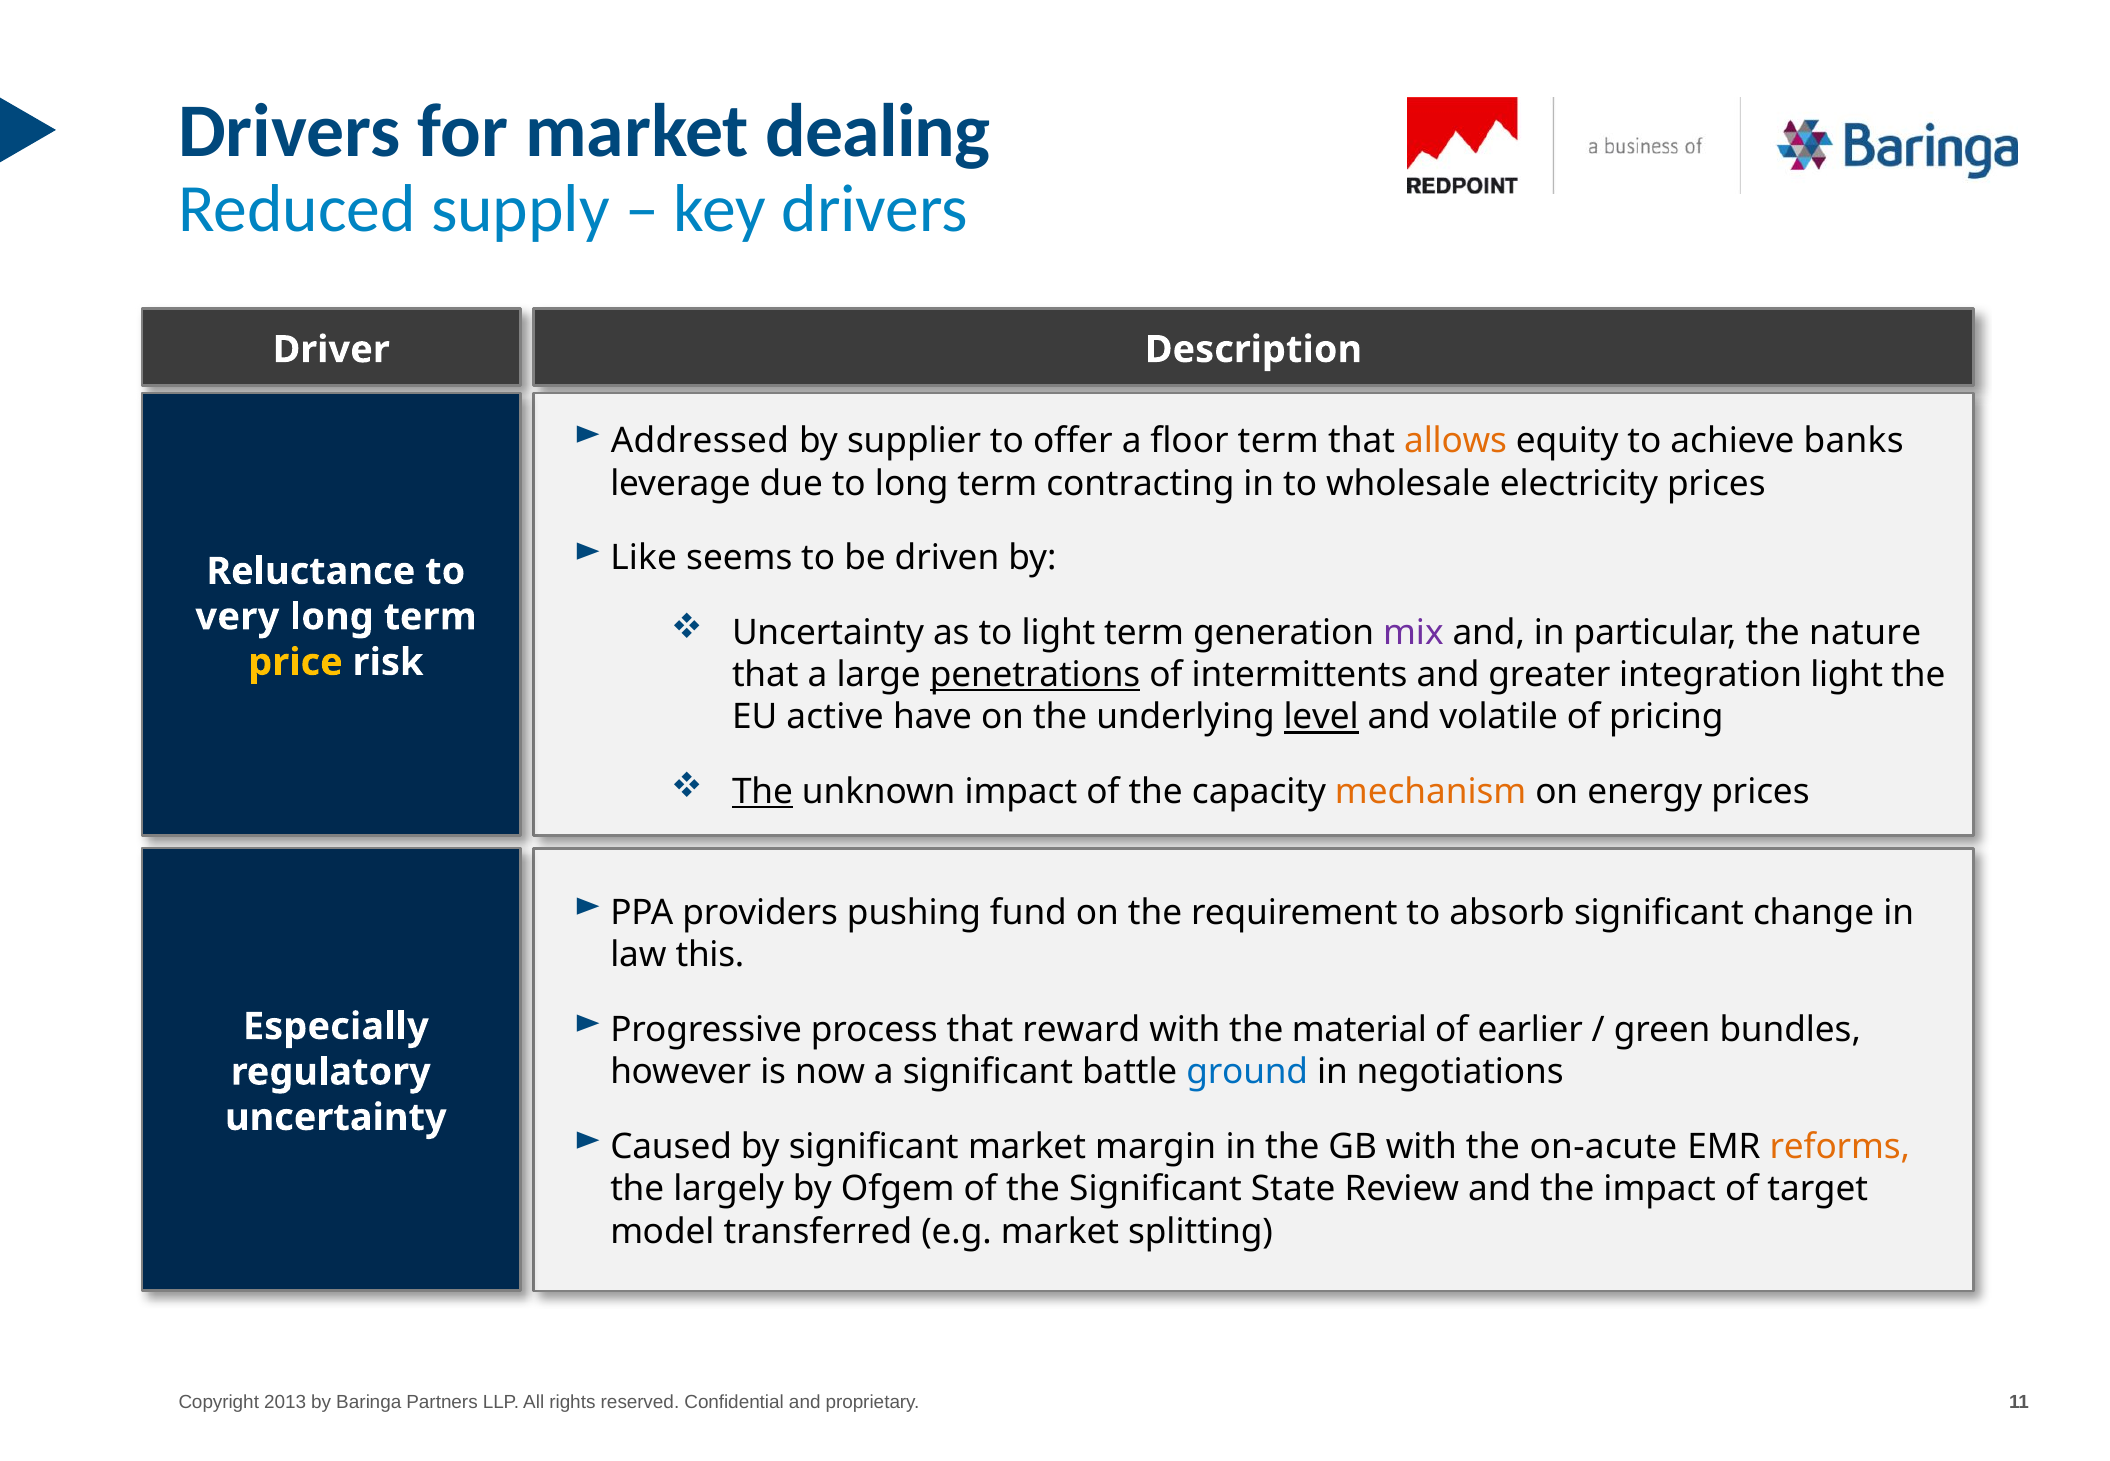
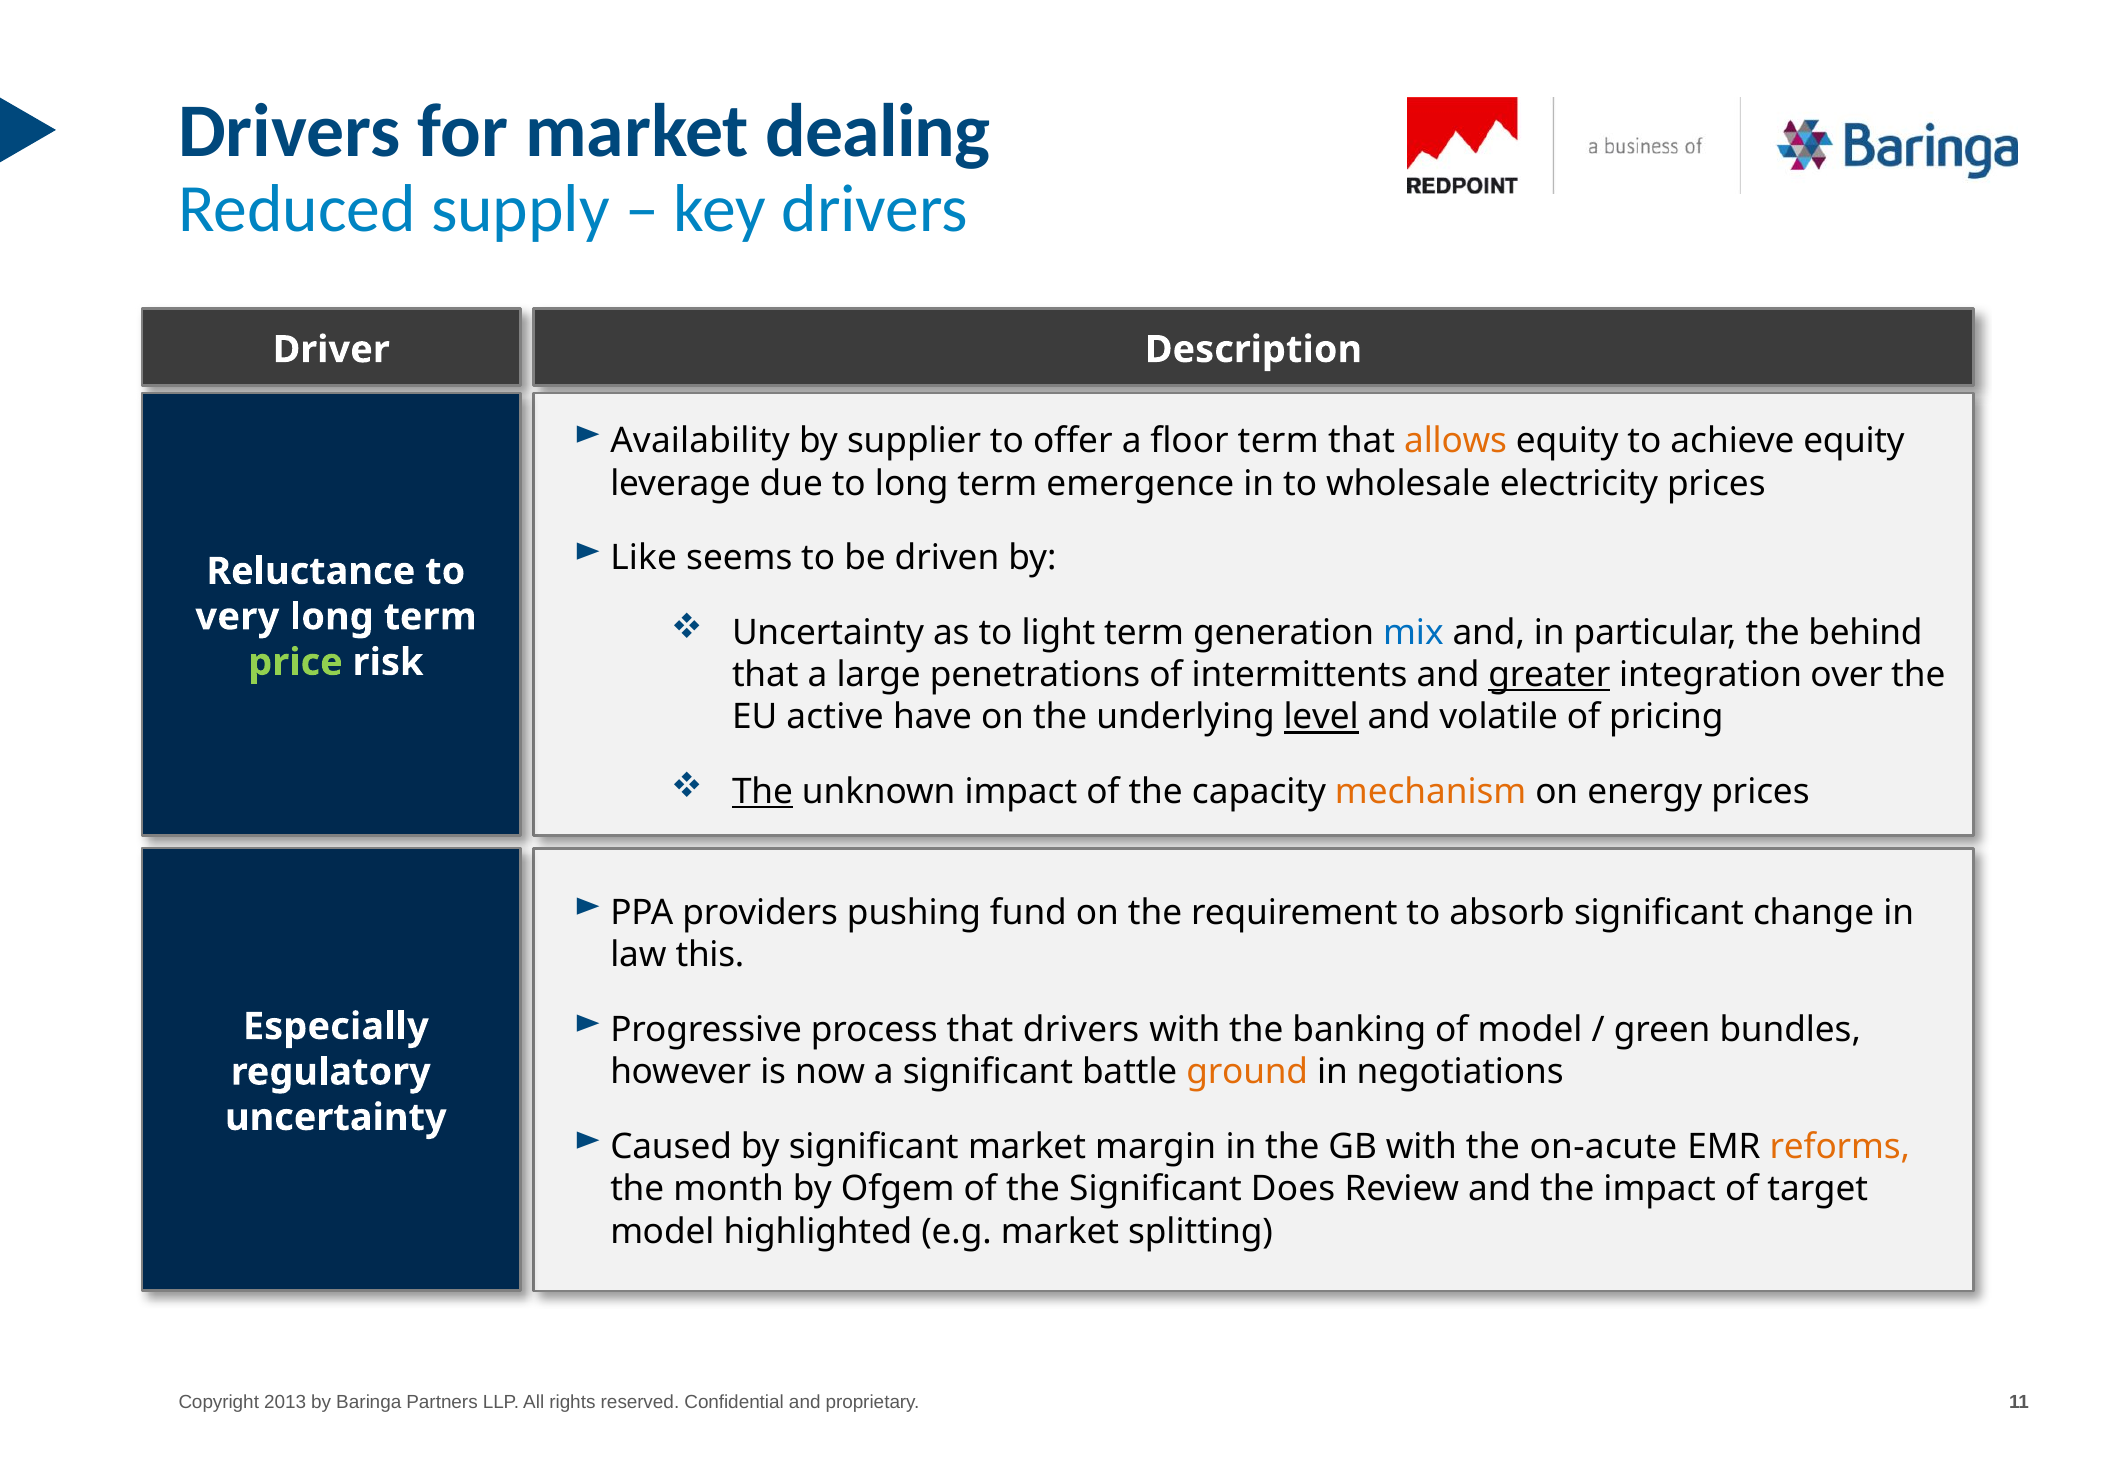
Addressed: Addressed -> Availability (700, 441)
achieve banks: banks -> equity (1854, 441)
contracting: contracting -> emergence (1140, 483)
mix colour: purple -> blue (1413, 633)
nature: nature -> behind (1865, 633)
price colour: yellow -> light green (296, 662)
penetrations underline: present -> none (1035, 675)
greater underline: none -> present (1549, 675)
integration light: light -> over (1847, 675)
that reward: reward -> drivers (1081, 1030)
material: material -> banking (1359, 1030)
of earlier: earlier -> model (1530, 1030)
ground colour: blue -> orange (1247, 1072)
largely: largely -> month (729, 1189)
State: State -> Does (1293, 1189)
transferred: transferred -> highlighted (818, 1231)
